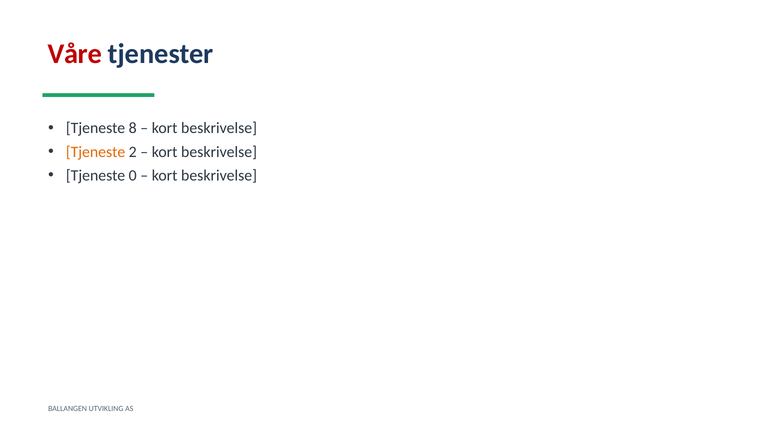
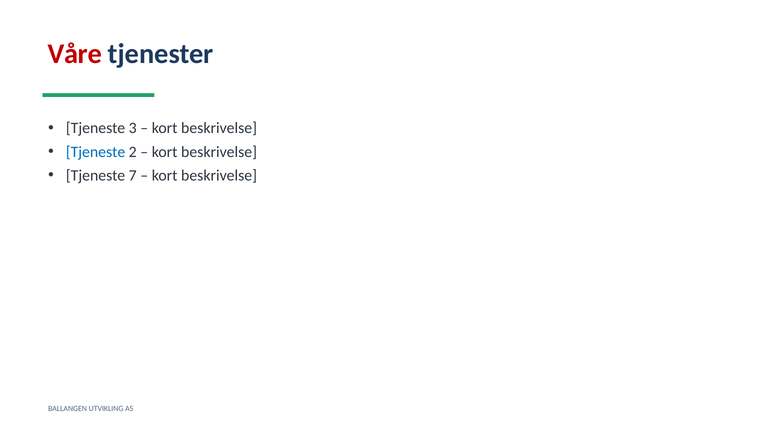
8: 8 -> 3 (133, 128)
Tjeneste colour: orange -> blue (96, 152)
0: 0 -> 7 (133, 176)
